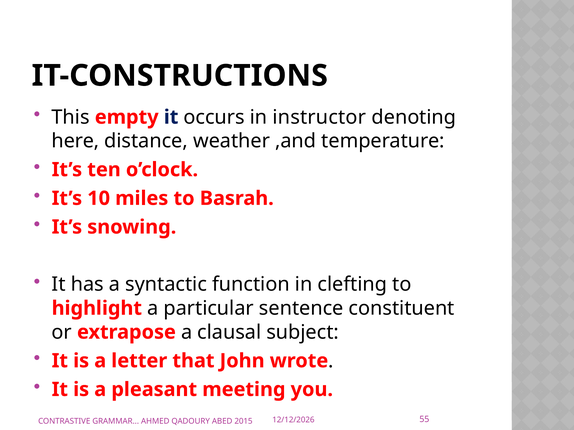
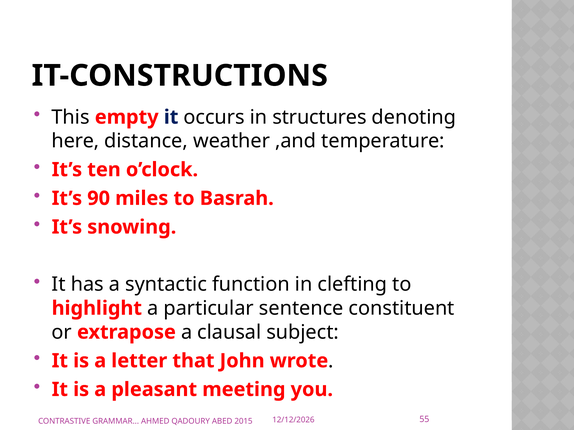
instructor: instructor -> structures (320, 117)
10: 10 -> 90 (99, 199)
